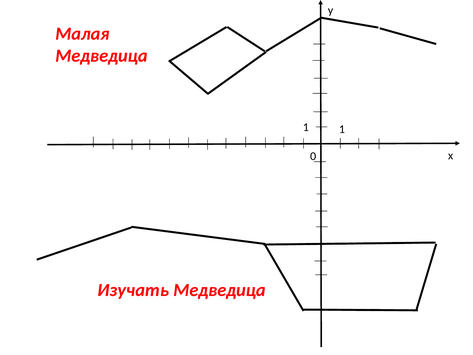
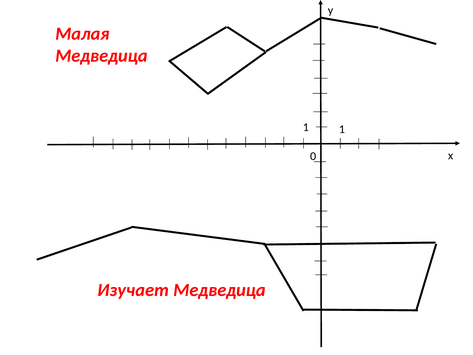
Изучать: Изучать -> Изучает (133, 290)
